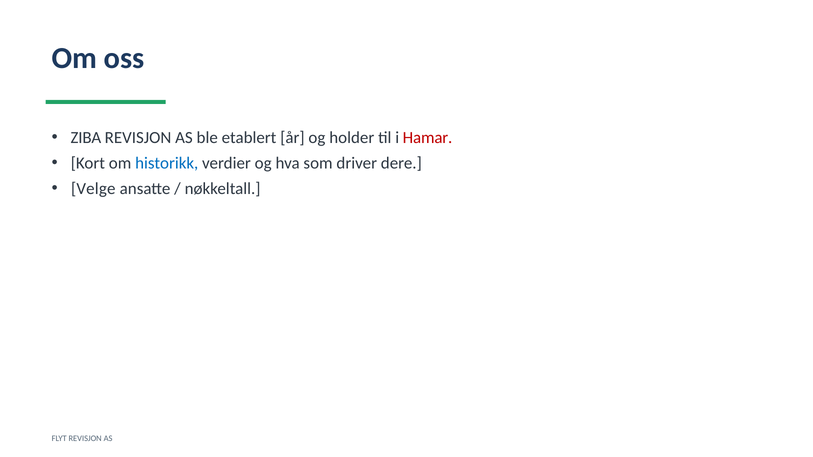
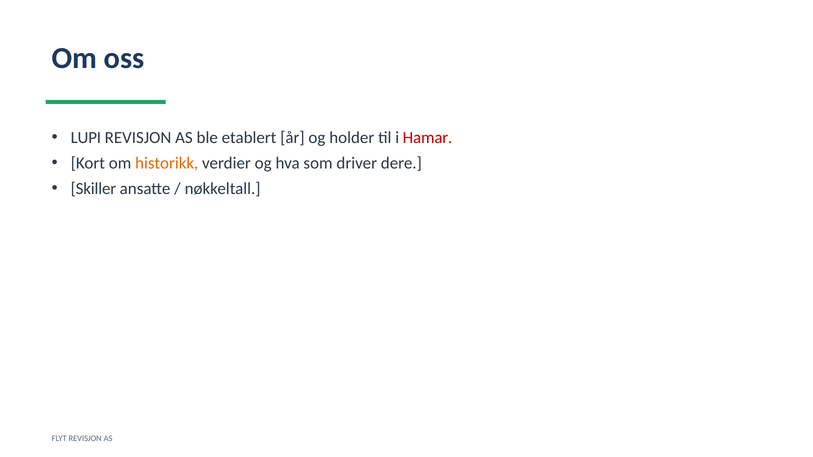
ZIBA: ZIBA -> LUPI (86, 138)
historikk colour: blue -> orange (167, 163)
Velge: Velge -> Skiller (93, 189)
